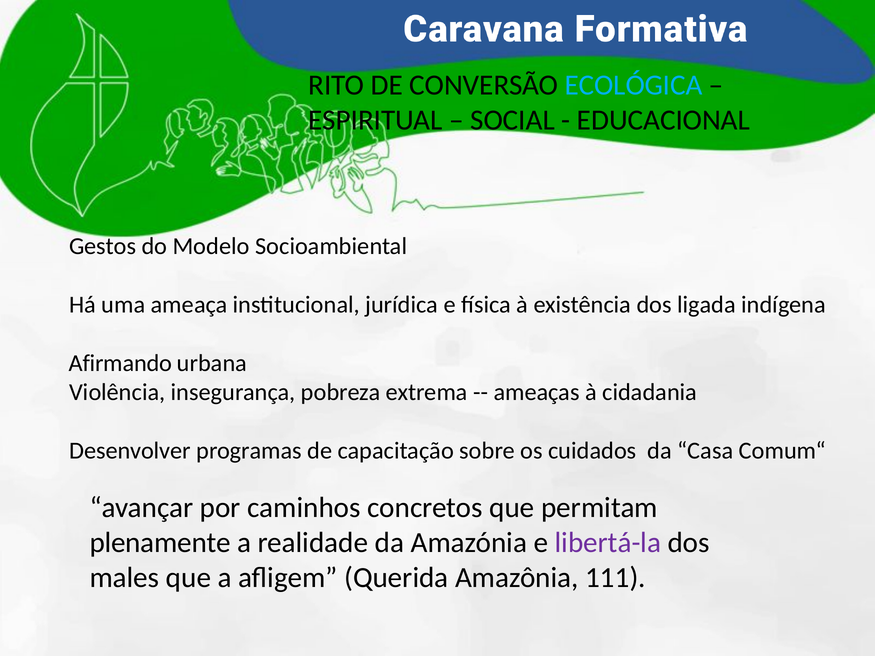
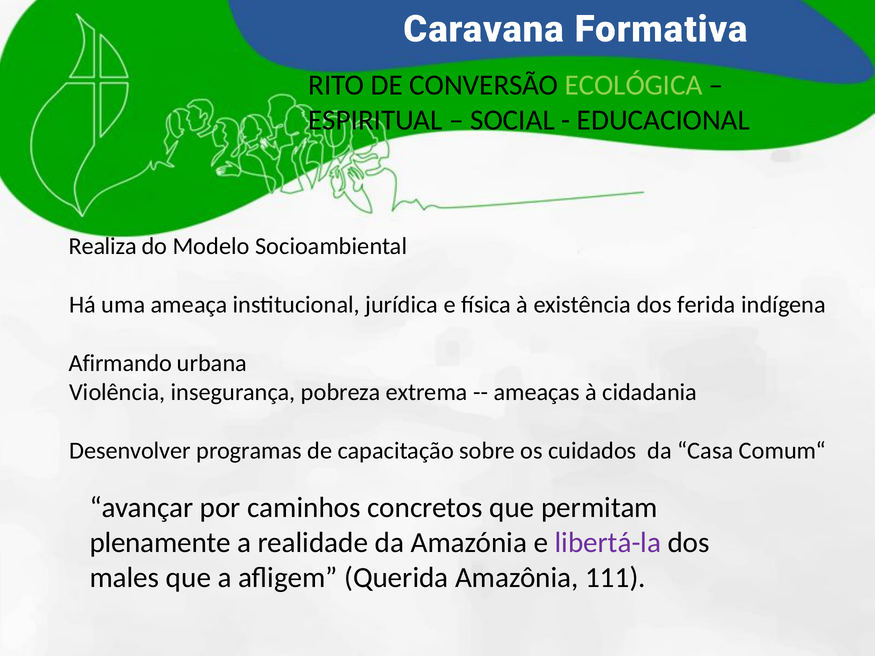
ECOLÓGICA colour: light blue -> light green (634, 85)
Gestos: Gestos -> Realiza (103, 246)
ligada: ligada -> ferida (706, 305)
